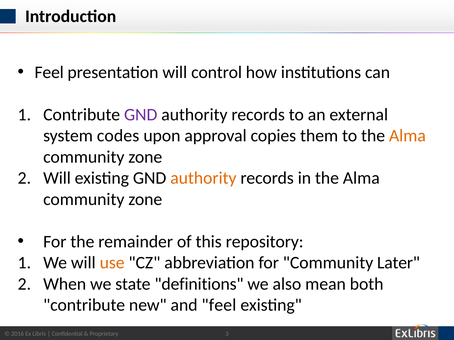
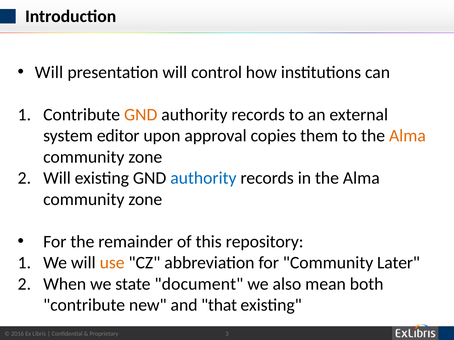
Feel: Feel -> Will (49, 72)
GND colour: purple -> orange (141, 115)
codes: codes -> editor (118, 136)
authority colour: orange -> blue (203, 178)
definitions: definitions -> document (199, 284)
and feel: feel -> that (219, 306)
